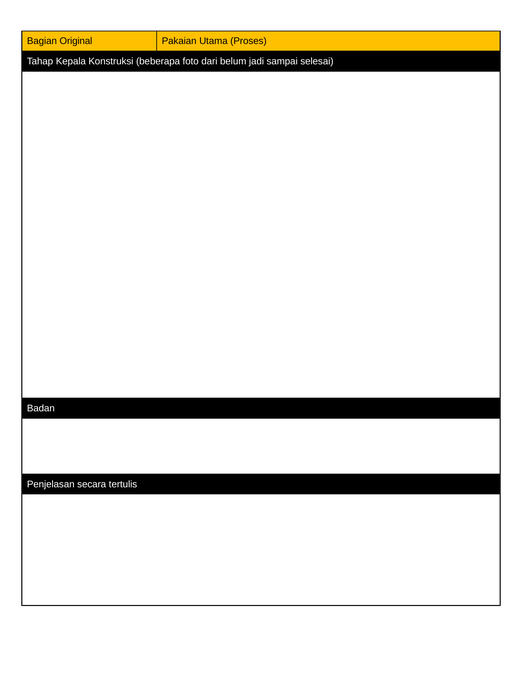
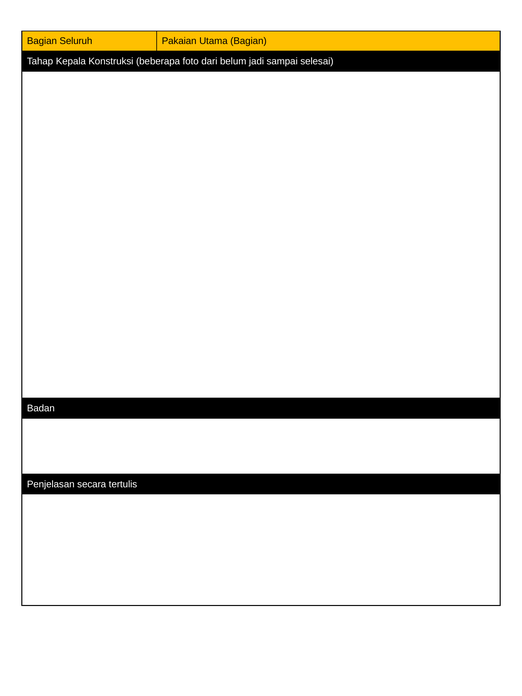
Original: Original -> Seluruh (76, 41)
Utama Proses: Proses -> Bagian (248, 41)
